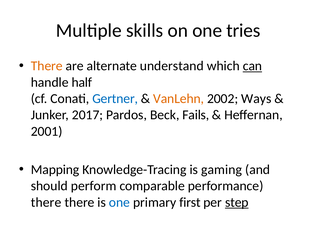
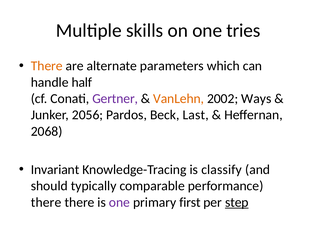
understand: understand -> parameters (172, 66)
can underline: present -> none (252, 66)
Gertner colour: blue -> purple (115, 99)
2017: 2017 -> 2056 (88, 115)
Fails: Fails -> Last (196, 115)
2001: 2001 -> 2068 (47, 131)
Mapping: Mapping -> Invariant (55, 170)
gaming: gaming -> classify (222, 170)
perform: perform -> typically (94, 186)
one colour: blue -> purple (119, 202)
